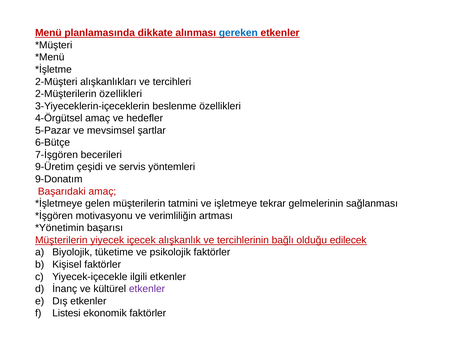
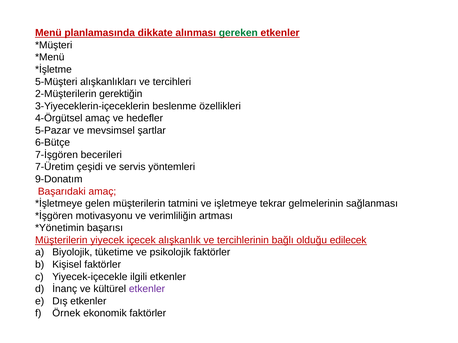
gereken colour: blue -> green (238, 33)
2-Müşteri: 2-Müşteri -> 5-Müşteri (56, 82)
2-Müşterilerin özellikleri: özellikleri -> gerektiğin (121, 94)
9-Üretim: 9-Üretim -> 7-Üretim (55, 167)
Listesi: Listesi -> Örnek (66, 314)
